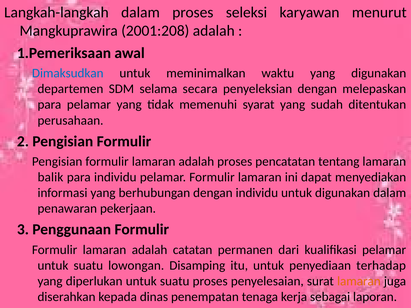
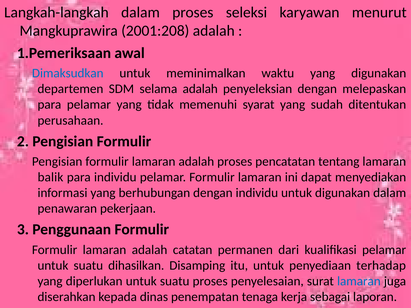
selama secara: secara -> adalah (200, 89)
lowongan: lowongan -> dihasilkan (136, 266)
lamaran colour: orange -> blue (359, 281)
